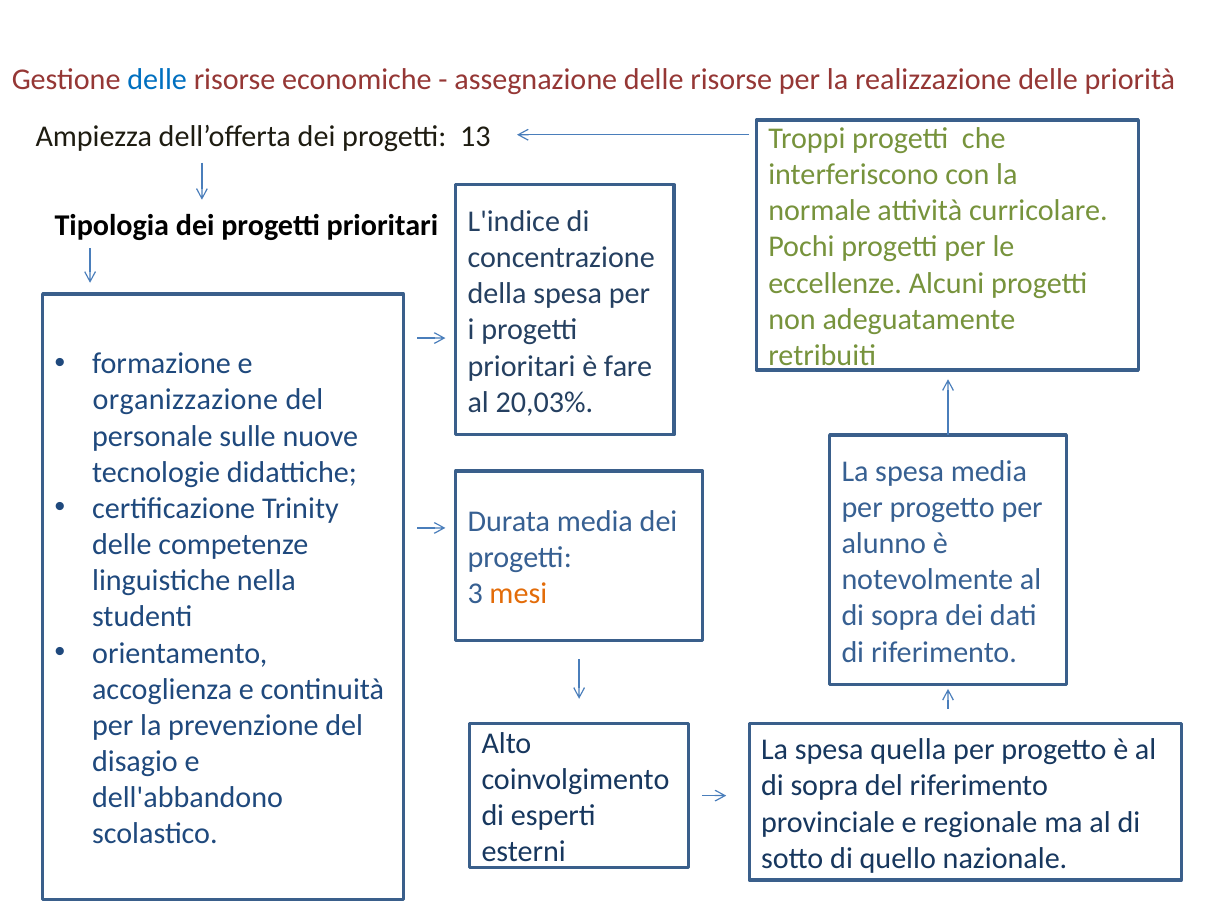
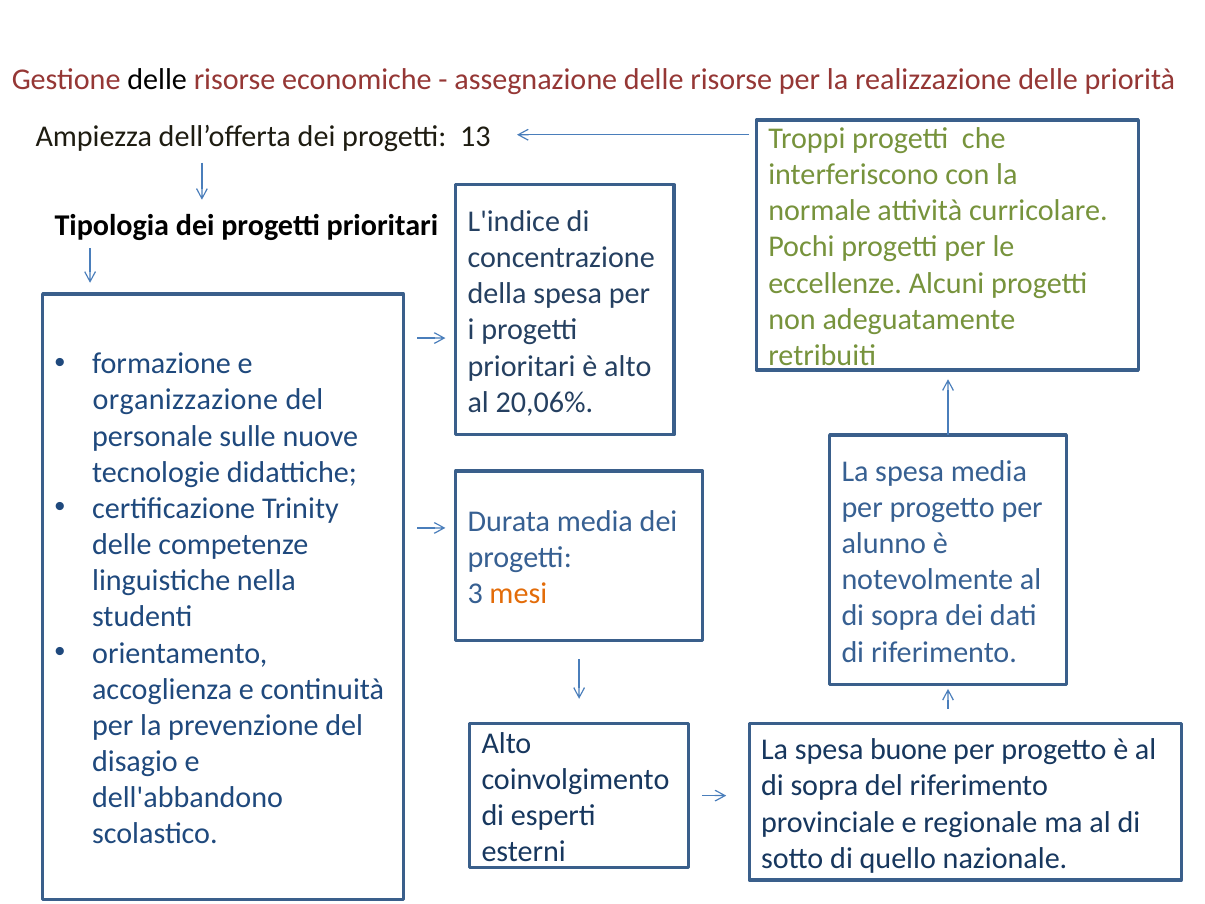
delle colour: blue -> black (157, 80)
è fare: fare -> alto (628, 366)
20,03%: 20,03% -> 20,06% (544, 402)
quella: quella -> buone (909, 750)
